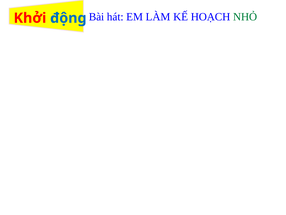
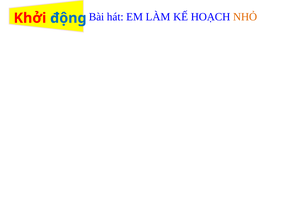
NHỎ colour: green -> orange (245, 17)
